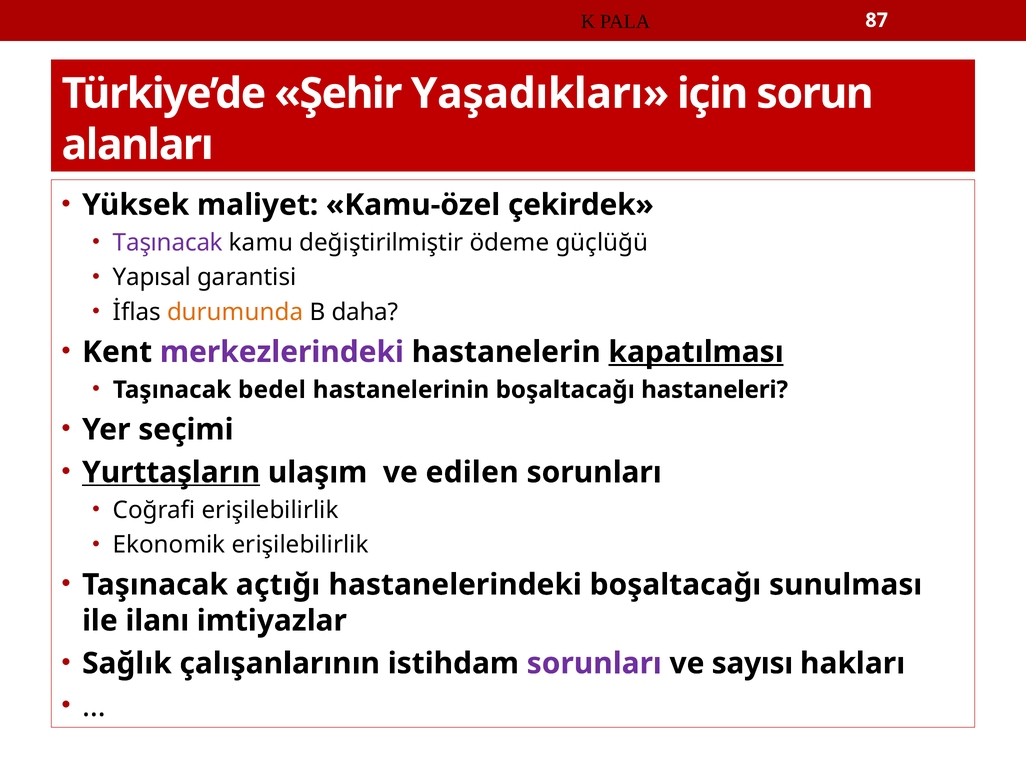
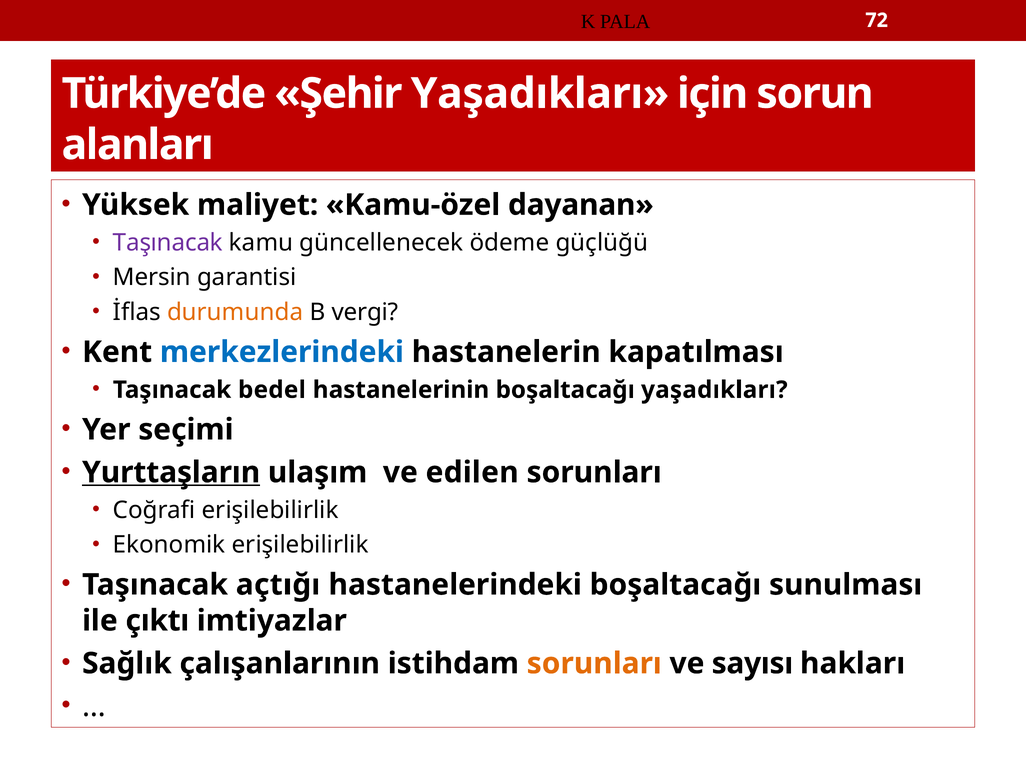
87: 87 -> 72 (877, 20)
çekirdek: çekirdek -> dayanan (581, 205)
değiştirilmiştir: değiştirilmiştir -> güncellenecek (381, 243)
Yapısal: Yapısal -> Mersin (152, 277)
daha: daha -> vergi (365, 312)
merkezlerindeki colour: purple -> blue (282, 352)
kapatılması underline: present -> none (696, 352)
boşaltacağı hastaneleri: hastaneleri -> yaşadıkları (714, 390)
ilanı: ilanı -> çıktı (157, 620)
sorunları colour: purple -> orange (594, 663)
